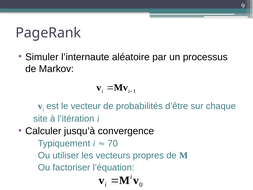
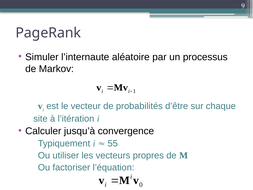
70: 70 -> 55 (113, 143)
